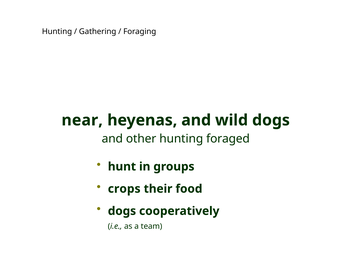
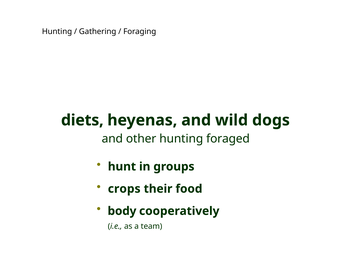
near: near -> diets (82, 120)
dogs: dogs -> body (122, 211)
